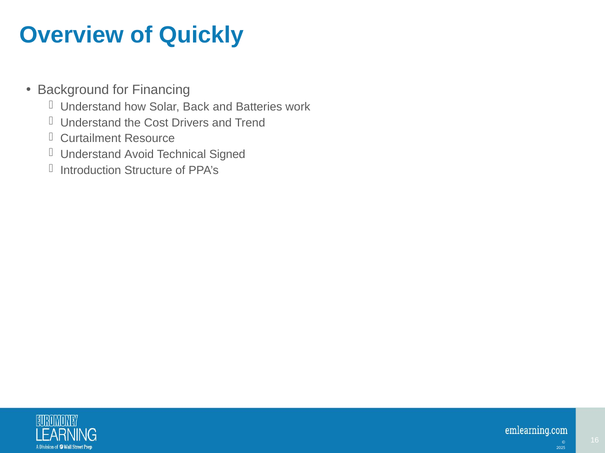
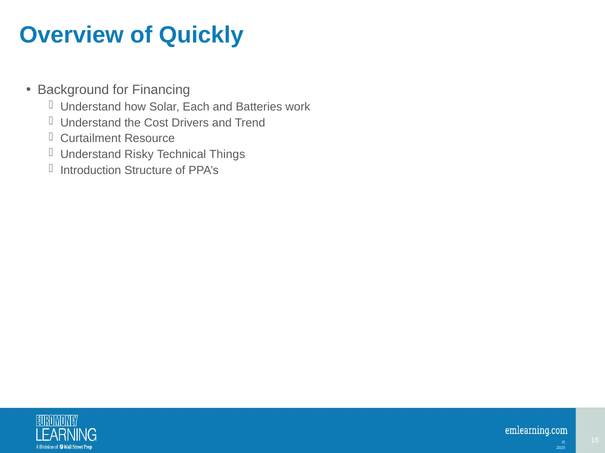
Back: Back -> Each (196, 107)
Avoid: Avoid -> Risky (139, 155)
Signed: Signed -> Things (227, 155)
